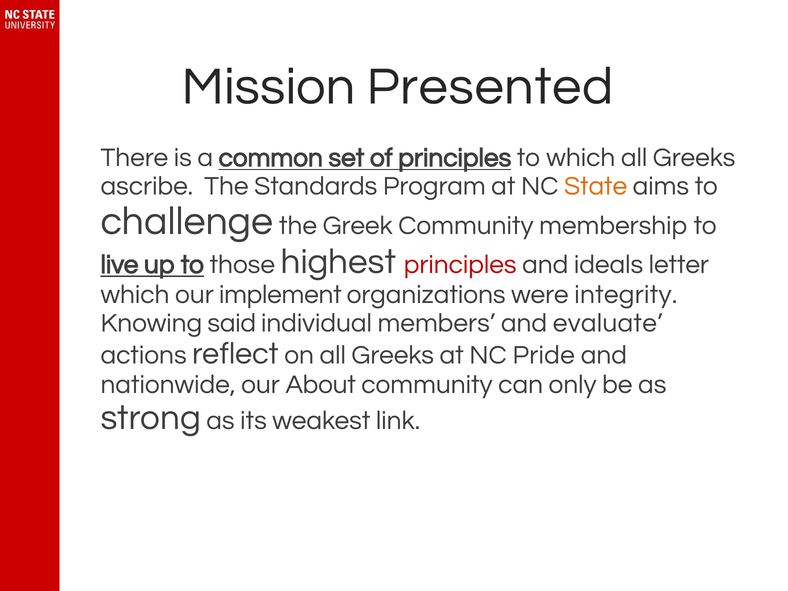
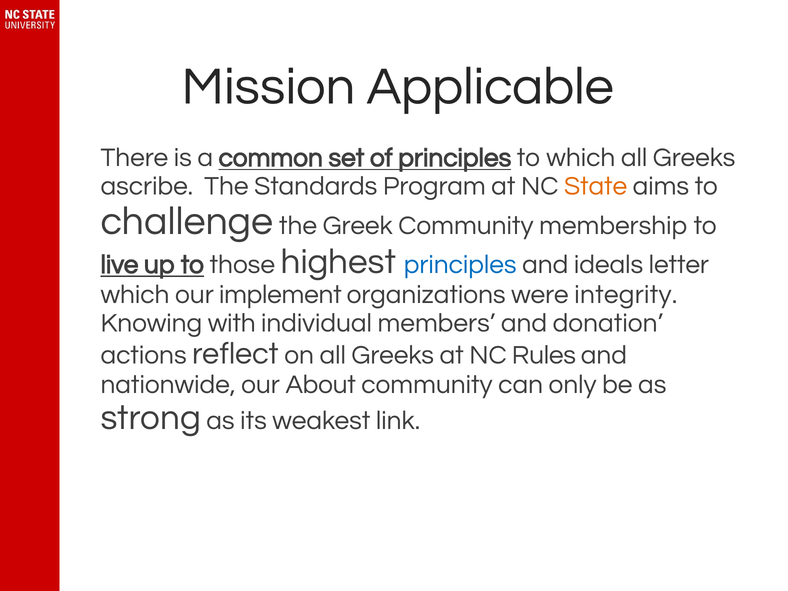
Presented: Presented -> Applicable (490, 87)
principles colour: red -> blue (460, 264)
said: said -> with (232, 323)
evaluate: evaluate -> donation (608, 323)
Pride: Pride -> Rules (544, 355)
